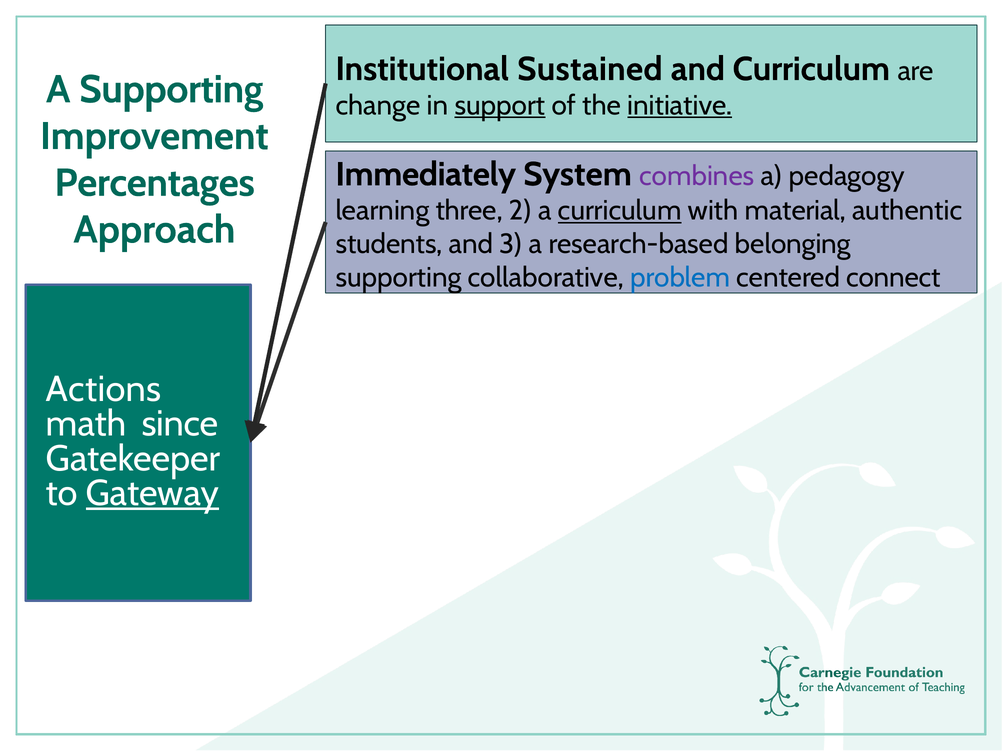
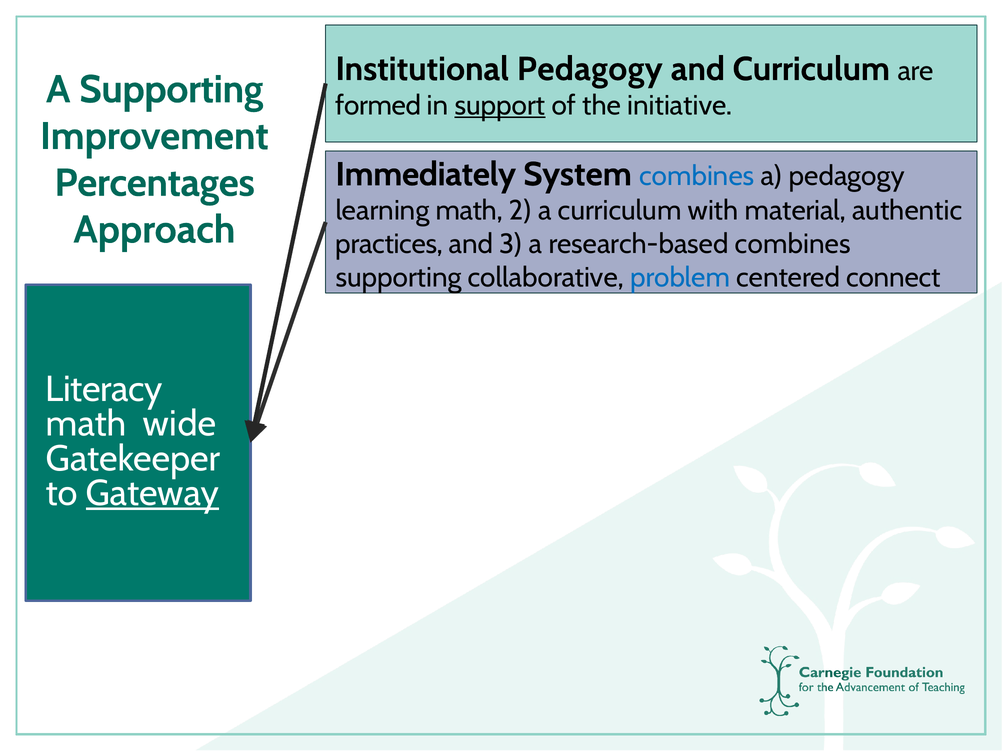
Institutional Sustained: Sustained -> Pedagogy (590, 69)
change: change -> formed (378, 105)
initiative underline: present -> none (680, 105)
combines colour: purple -> blue (697, 176)
learning three: three -> math (469, 211)
curriculum underline: present -> none (620, 211)
students: students -> practices (389, 244)
research-based belonging: belonging -> combines (793, 244)
Actions: Actions -> Literacy (104, 389)
since: since -> wide (180, 424)
